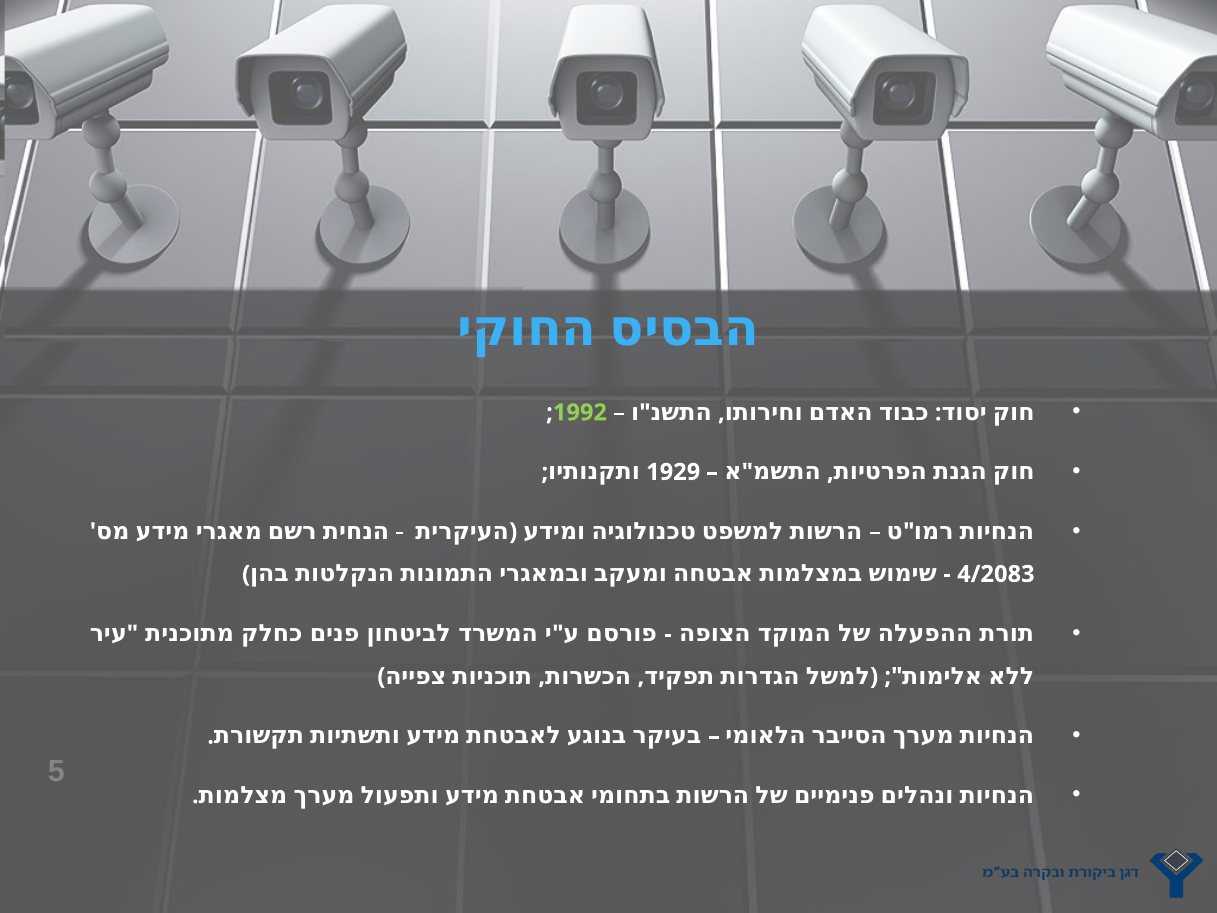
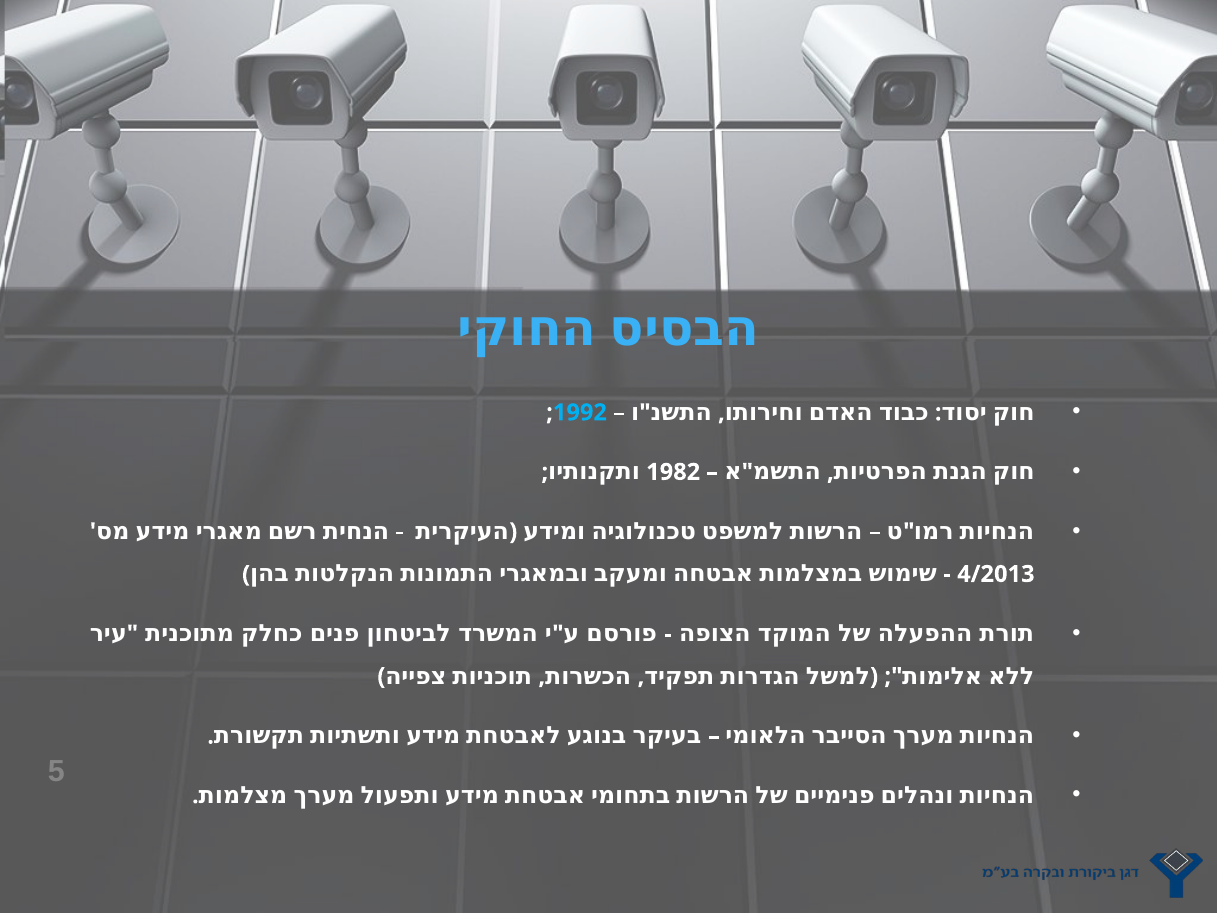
1992 colour: light green -> light blue (580, 412)
1929: 1929 -> 1982 (673, 472)
4/2083: 4/2083 -> 4/2013 (996, 574)
